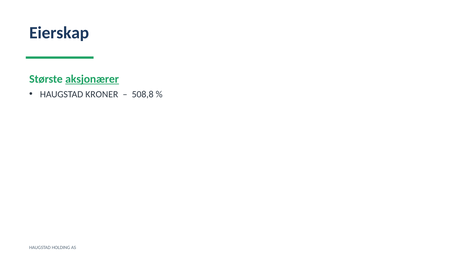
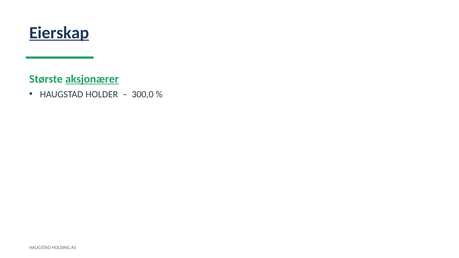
Eierskap underline: none -> present (59, 33)
KRONER: KRONER -> HOLDER (102, 94)
508,8: 508,8 -> 300,0 (143, 94)
